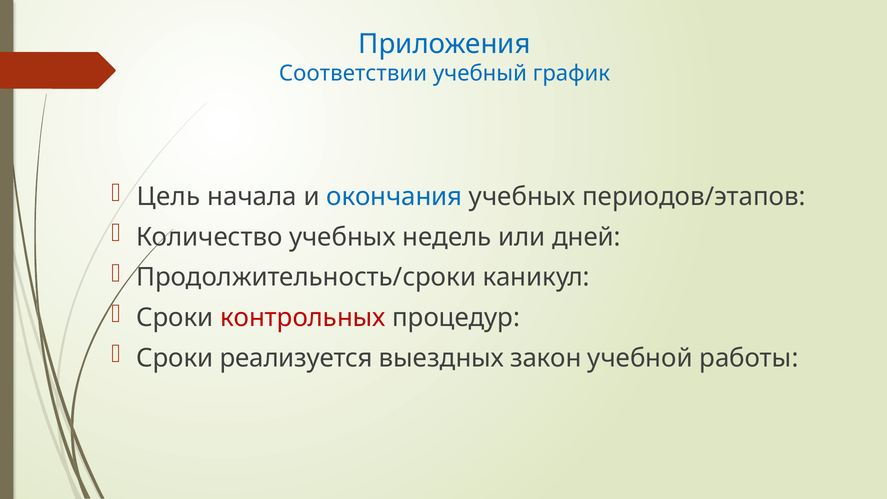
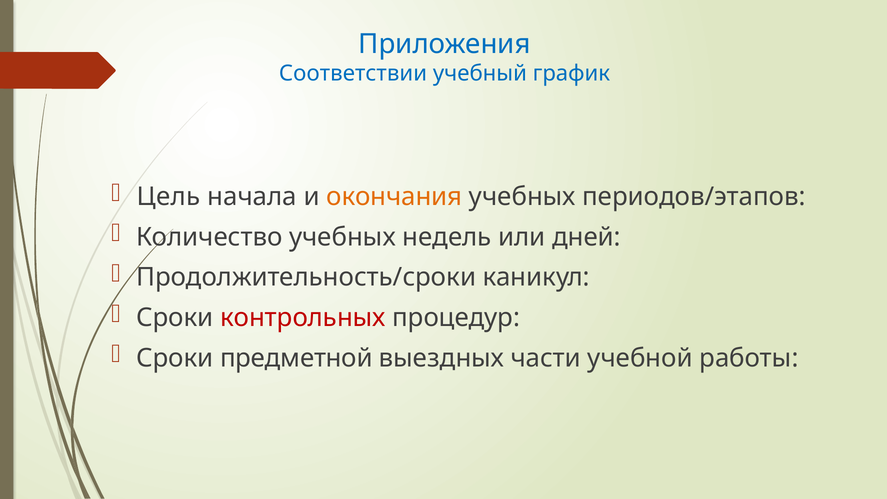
окончания colour: blue -> orange (394, 197)
реализуется: реализуется -> предметной (296, 358)
закон: закон -> части (546, 358)
